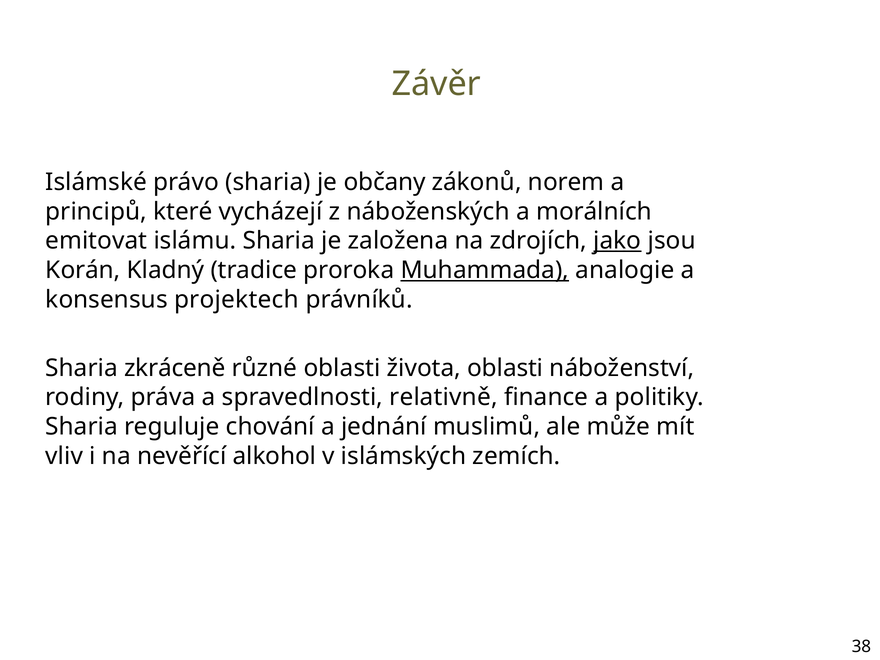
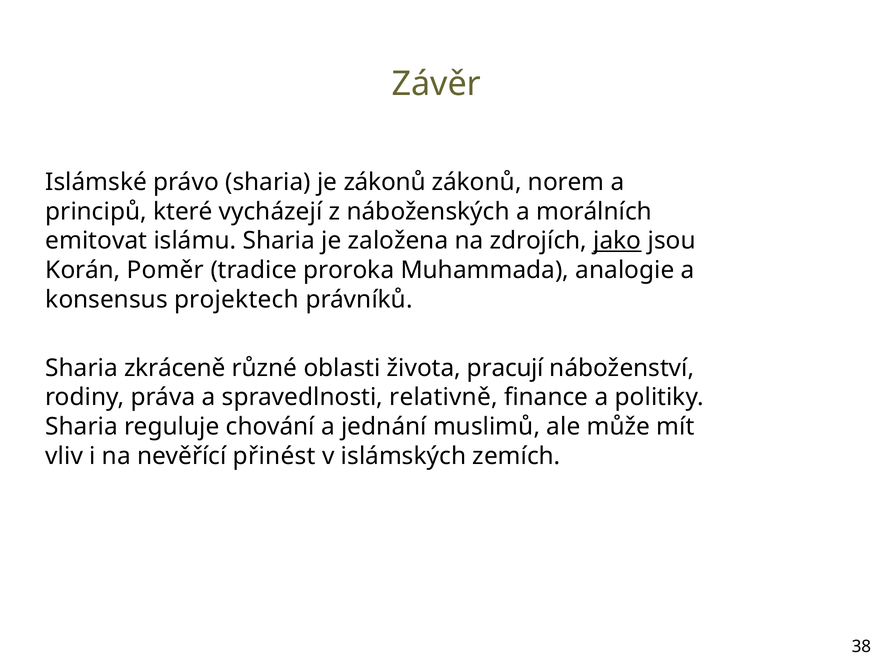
je občany: občany -> zákonů (385, 182)
Kladný: Kladný -> Poměr (165, 270)
Muhammada underline: present -> none (485, 270)
života oblasti: oblasti -> pracují (505, 368)
alkohol: alkohol -> přinést (274, 456)
